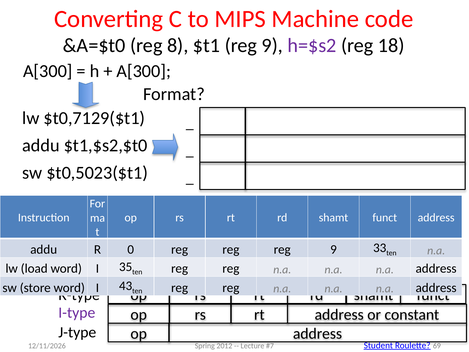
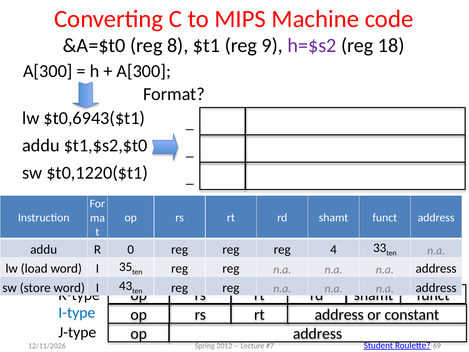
$t0,7129($t1: $t0,7129($t1 -> $t0,6943($t1 (94, 118)
$t0,5023($t1: $t0,5023($t1 -> $t0,1220($t1 (97, 173)
reg reg 9: 9 -> 4 (334, 249)
I-type colour: purple -> blue (77, 312)
